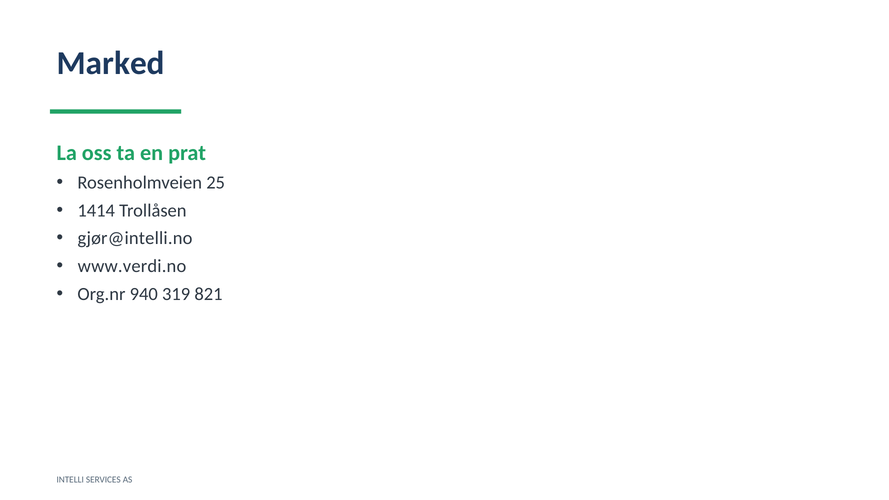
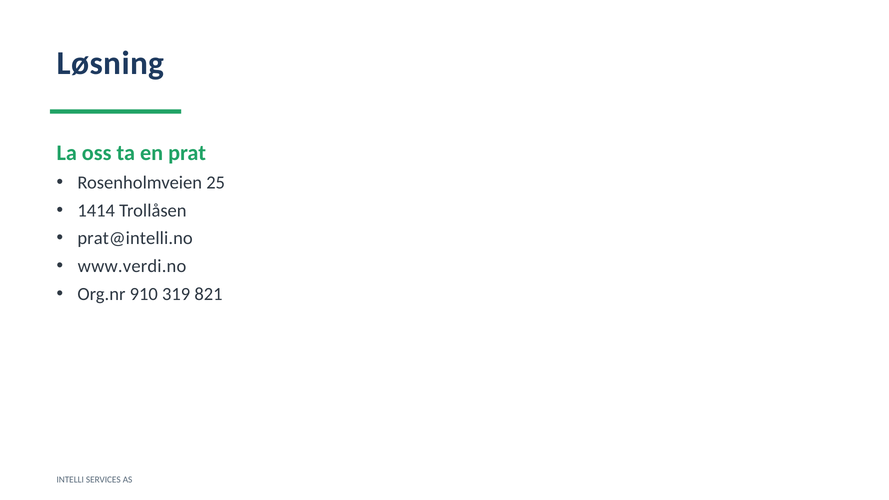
Marked: Marked -> Løsning (110, 63)
gjør@intelli.no: gjør@intelli.no -> prat@intelli.no (135, 238)
940: 940 -> 910 (144, 294)
